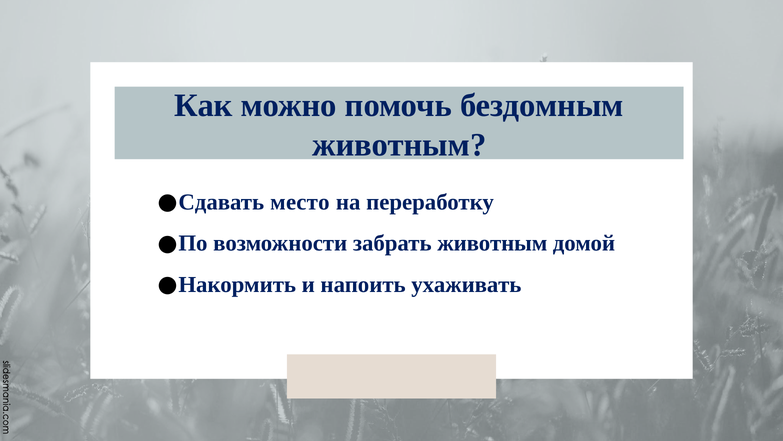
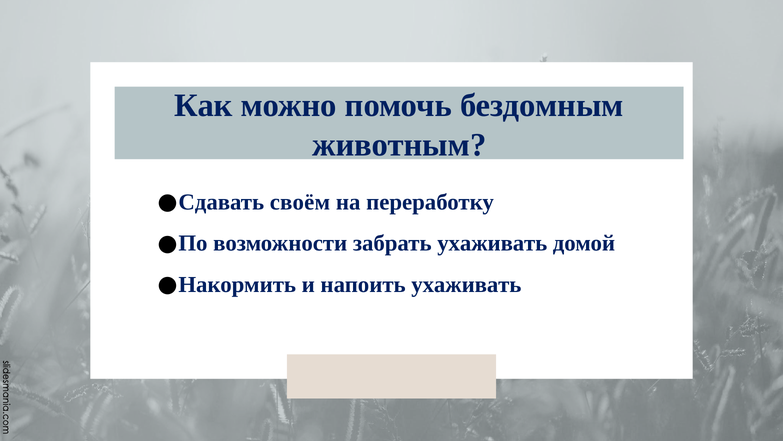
место: место -> своём (300, 202)
забрать животным: животным -> ухаживать (492, 243)
